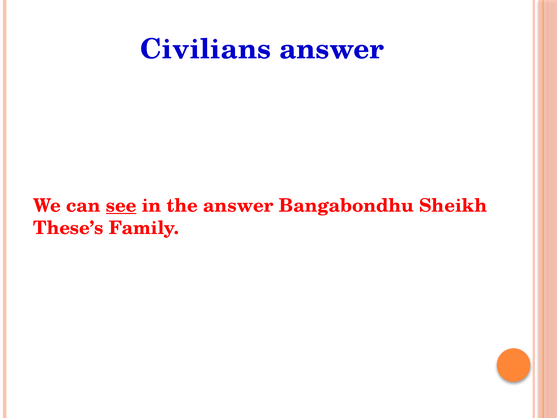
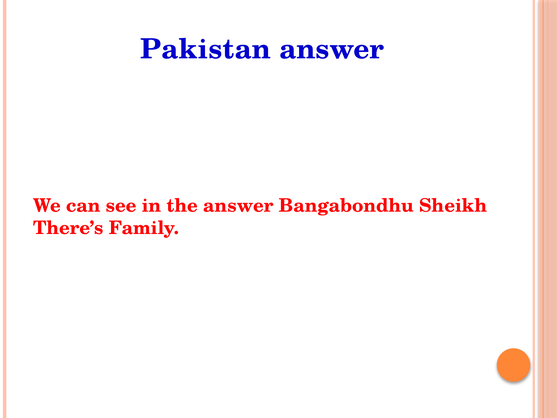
Civilians: Civilians -> Pakistan (206, 49)
see underline: present -> none (121, 205)
These’s: These’s -> There’s (68, 228)
